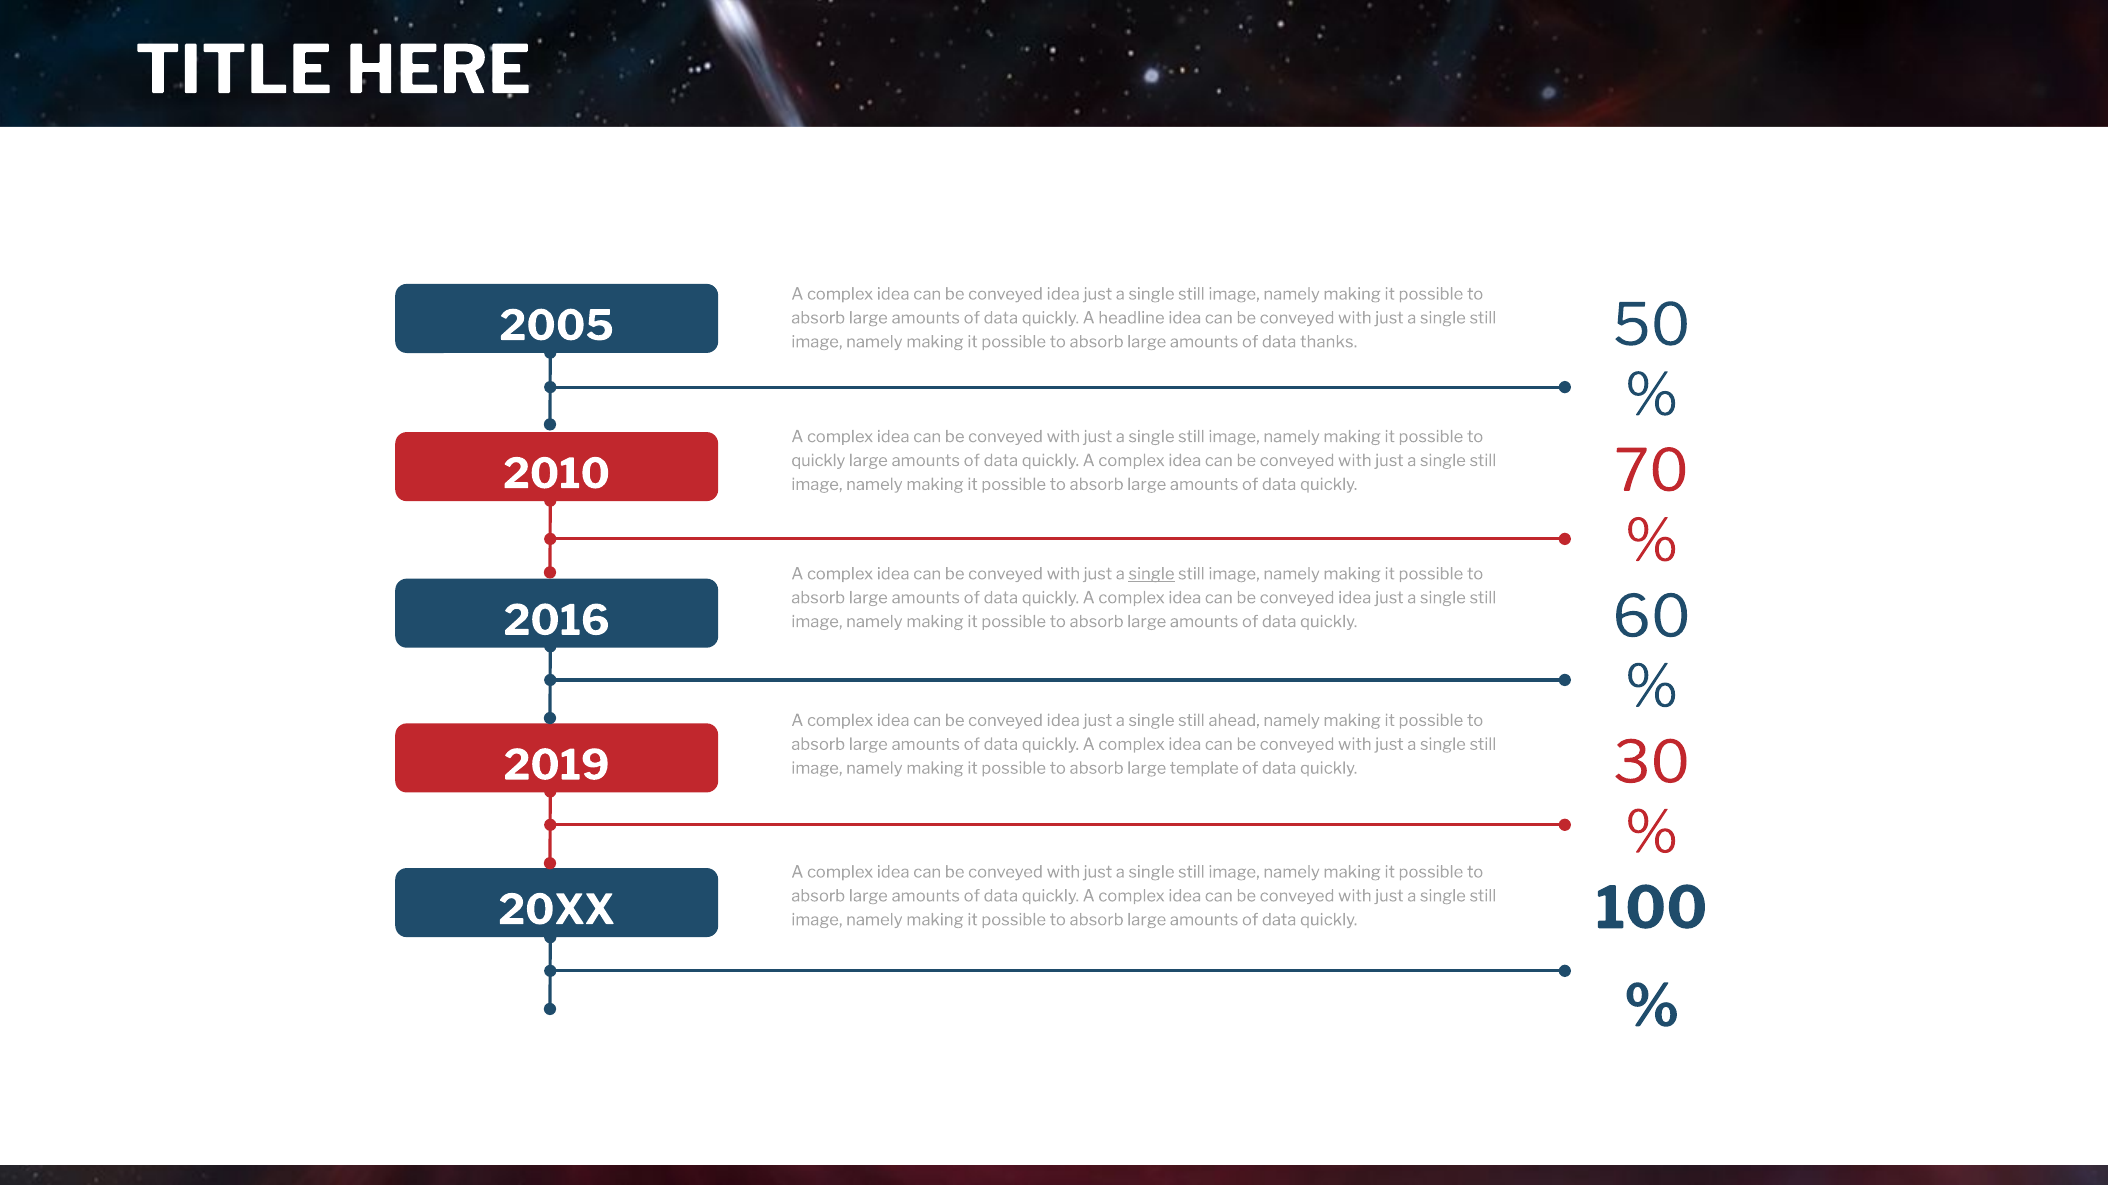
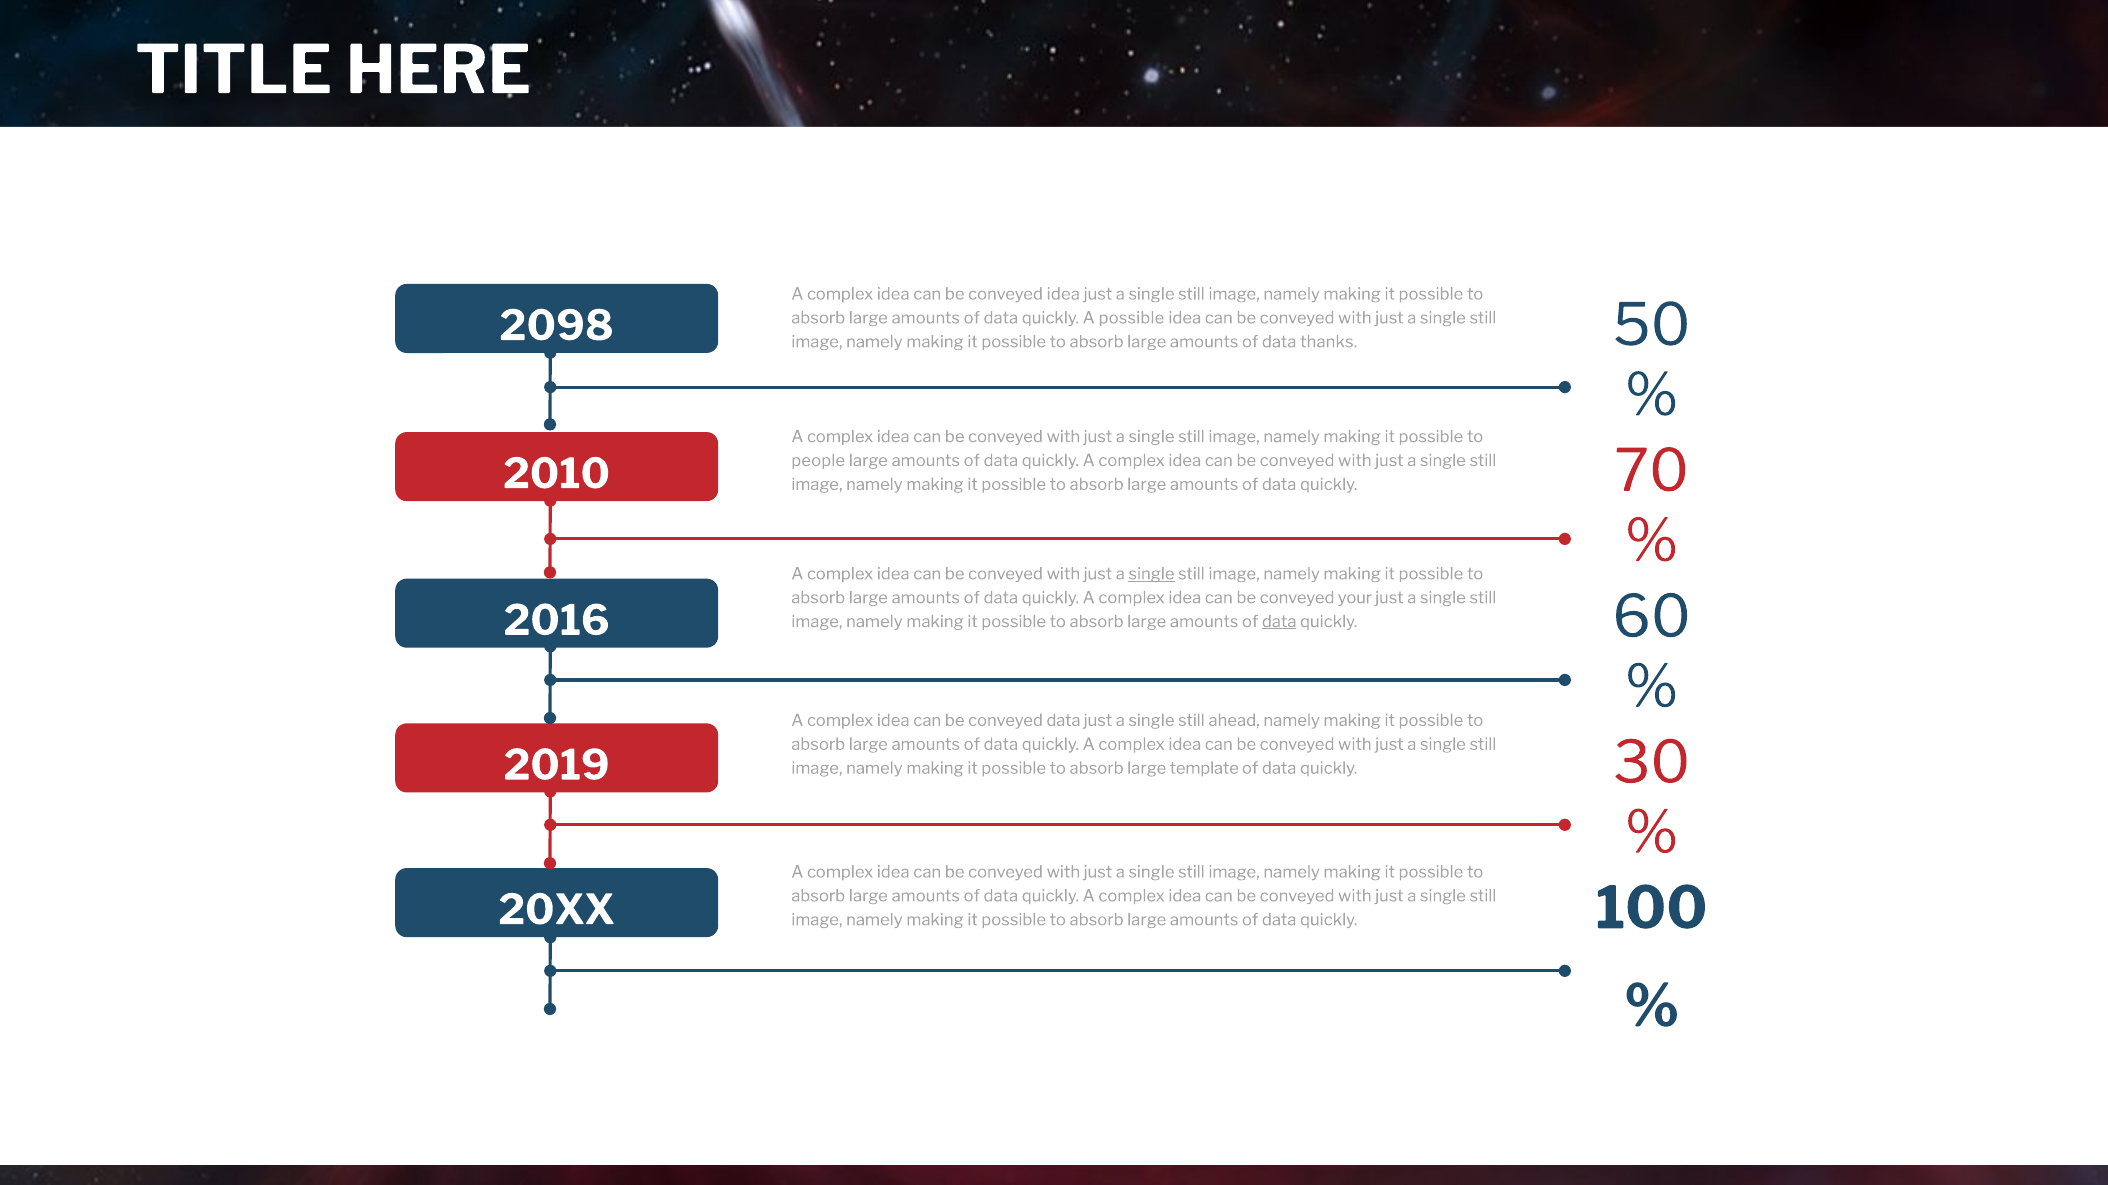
2005: 2005 -> 2098 (557, 326)
A headline: headline -> possible (1131, 318)
quickly: quickly -> people (818, 461)
idea: idea -> your (1355, 598)
data underline: none -> present (1279, 622)
idea: idea -> data (1063, 721)
